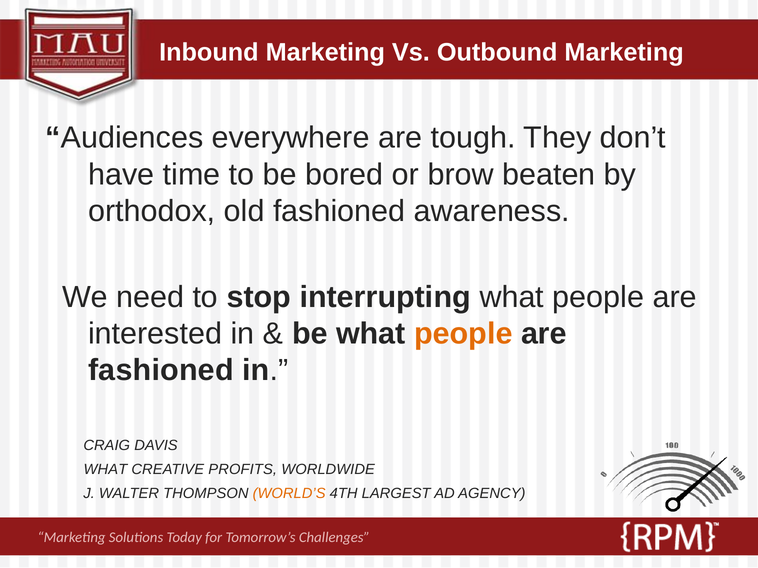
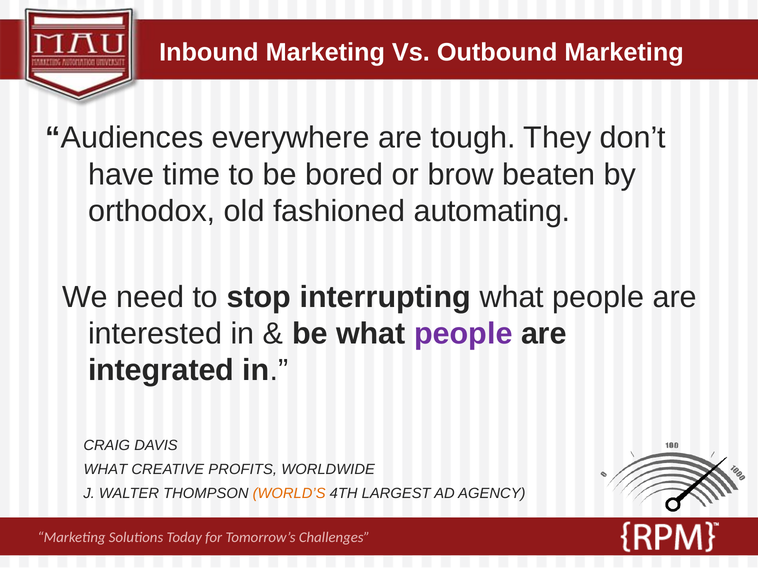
awareness: awareness -> automating (492, 211)
people colour: orange -> purple (463, 334)
fashioned: fashioned -> integrated (161, 371)
